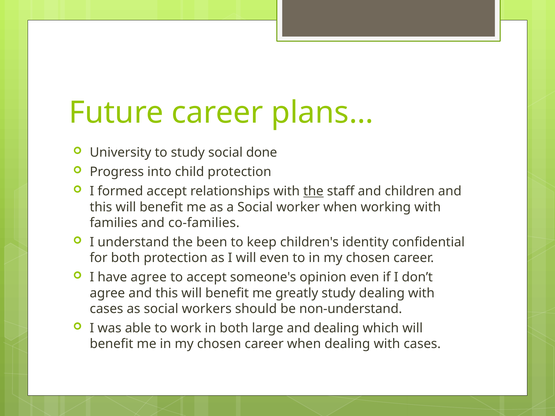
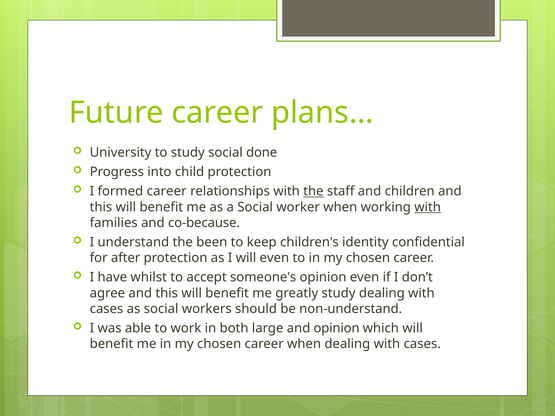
formed accept: accept -> career (167, 191)
with underline: none -> present (428, 207)
co-families: co-families -> co-because (204, 223)
for both: both -> after (126, 258)
have agree: agree -> whilst (149, 278)
and dealing: dealing -> opinion (337, 328)
